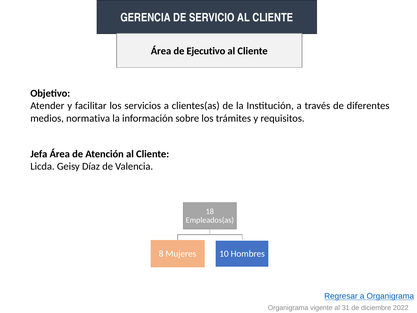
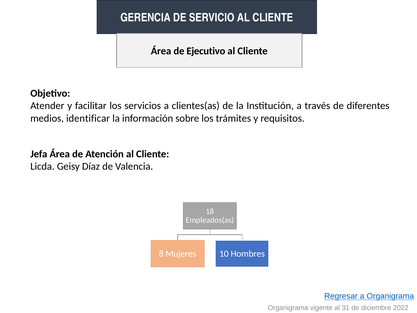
normativa: normativa -> identificar (88, 118)
